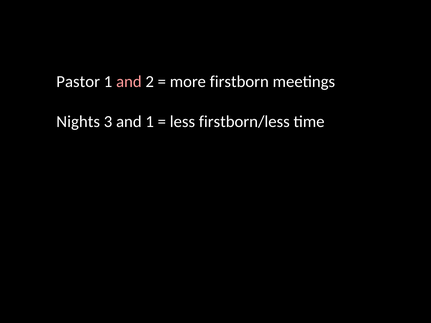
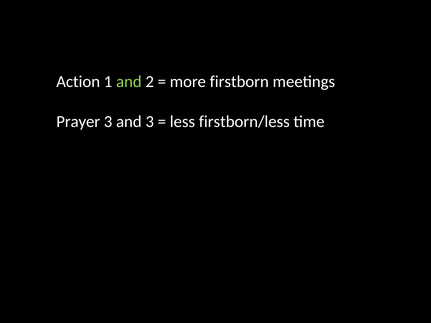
Pastor: Pastor -> Action (78, 82)
and colour: pink -> light green (129, 82)
Nights: Nights -> Prayer (78, 122)
and 1: 1 -> 3 (150, 122)
